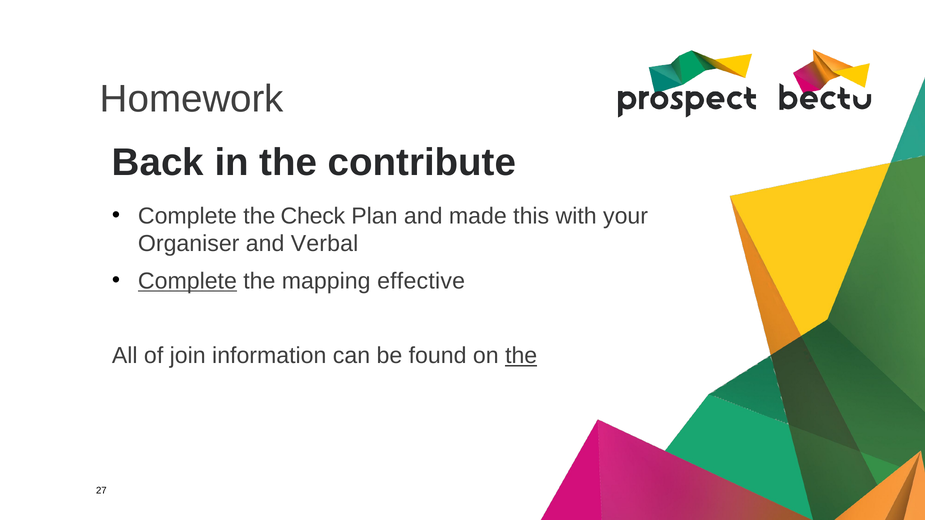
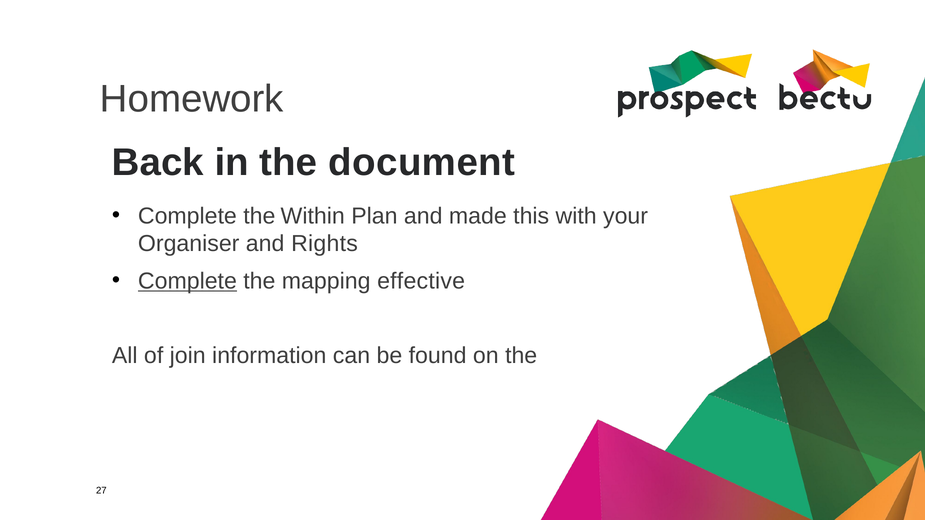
contribute: contribute -> document (422, 162)
Check: Check -> Within (313, 216)
Verbal: Verbal -> Rights (324, 244)
the underline: present -> none (521, 356)
